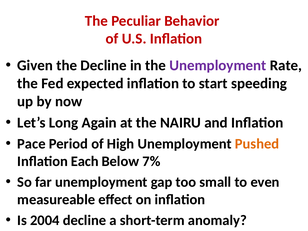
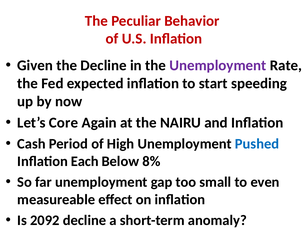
Long: Long -> Core (64, 123)
Pace: Pace -> Cash (31, 144)
Pushed colour: orange -> blue (257, 144)
7%: 7% -> 8% (151, 161)
2004: 2004 -> 2092 (45, 220)
